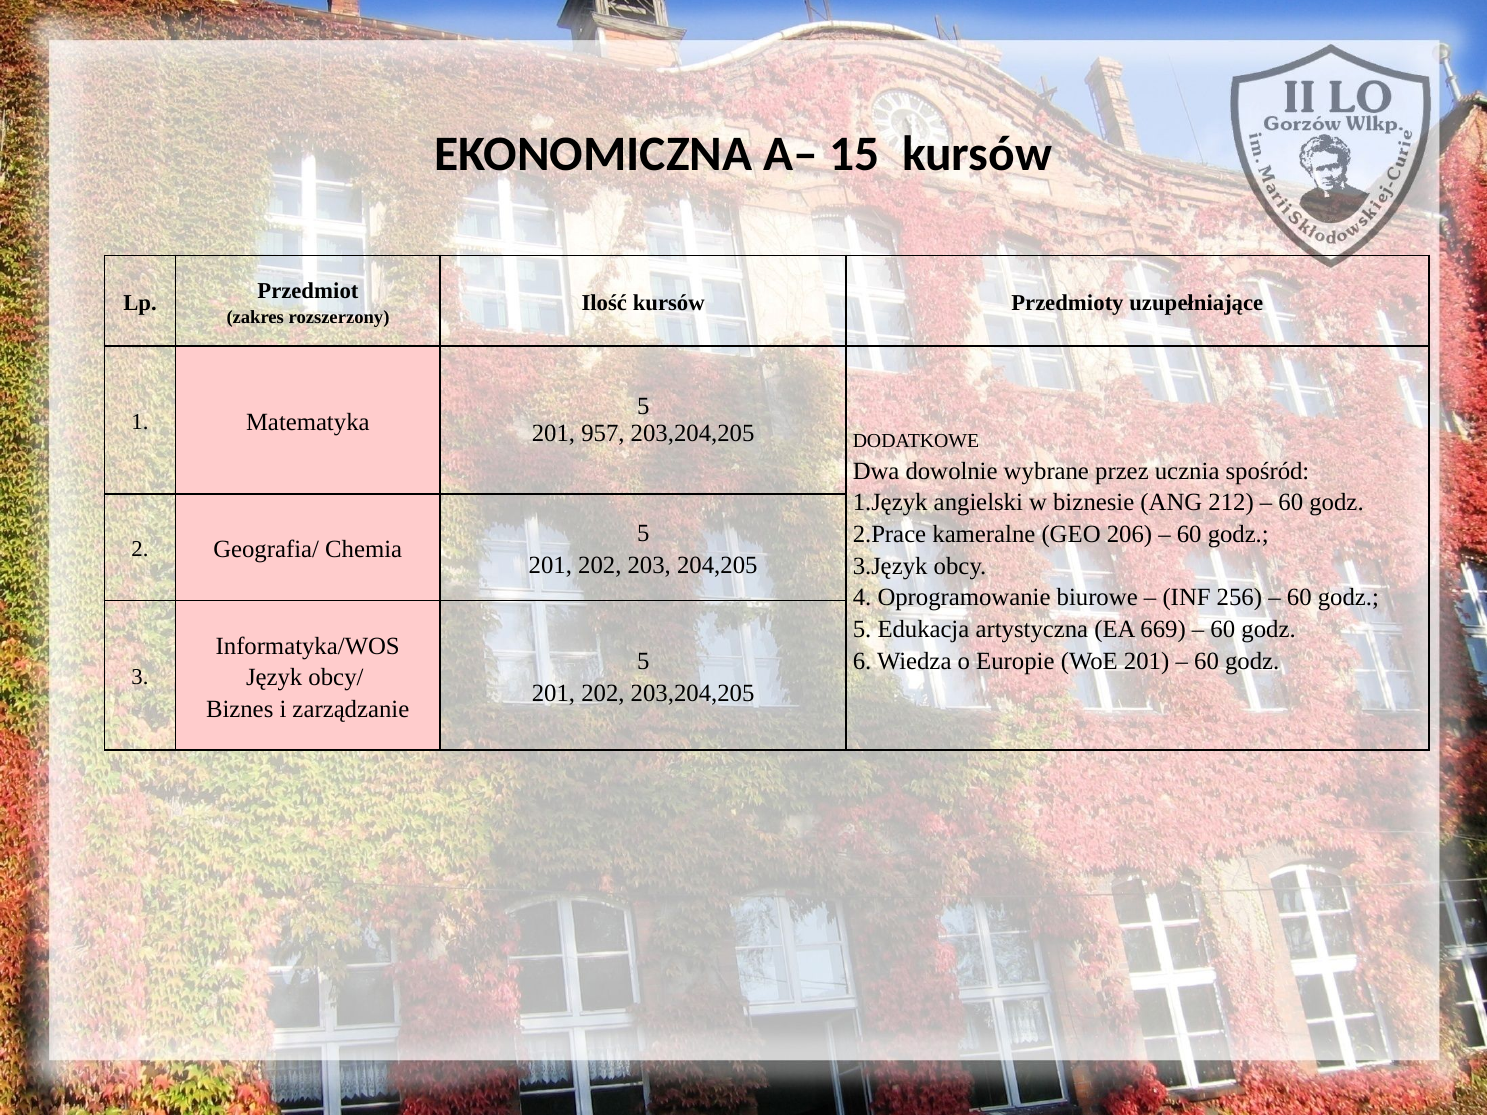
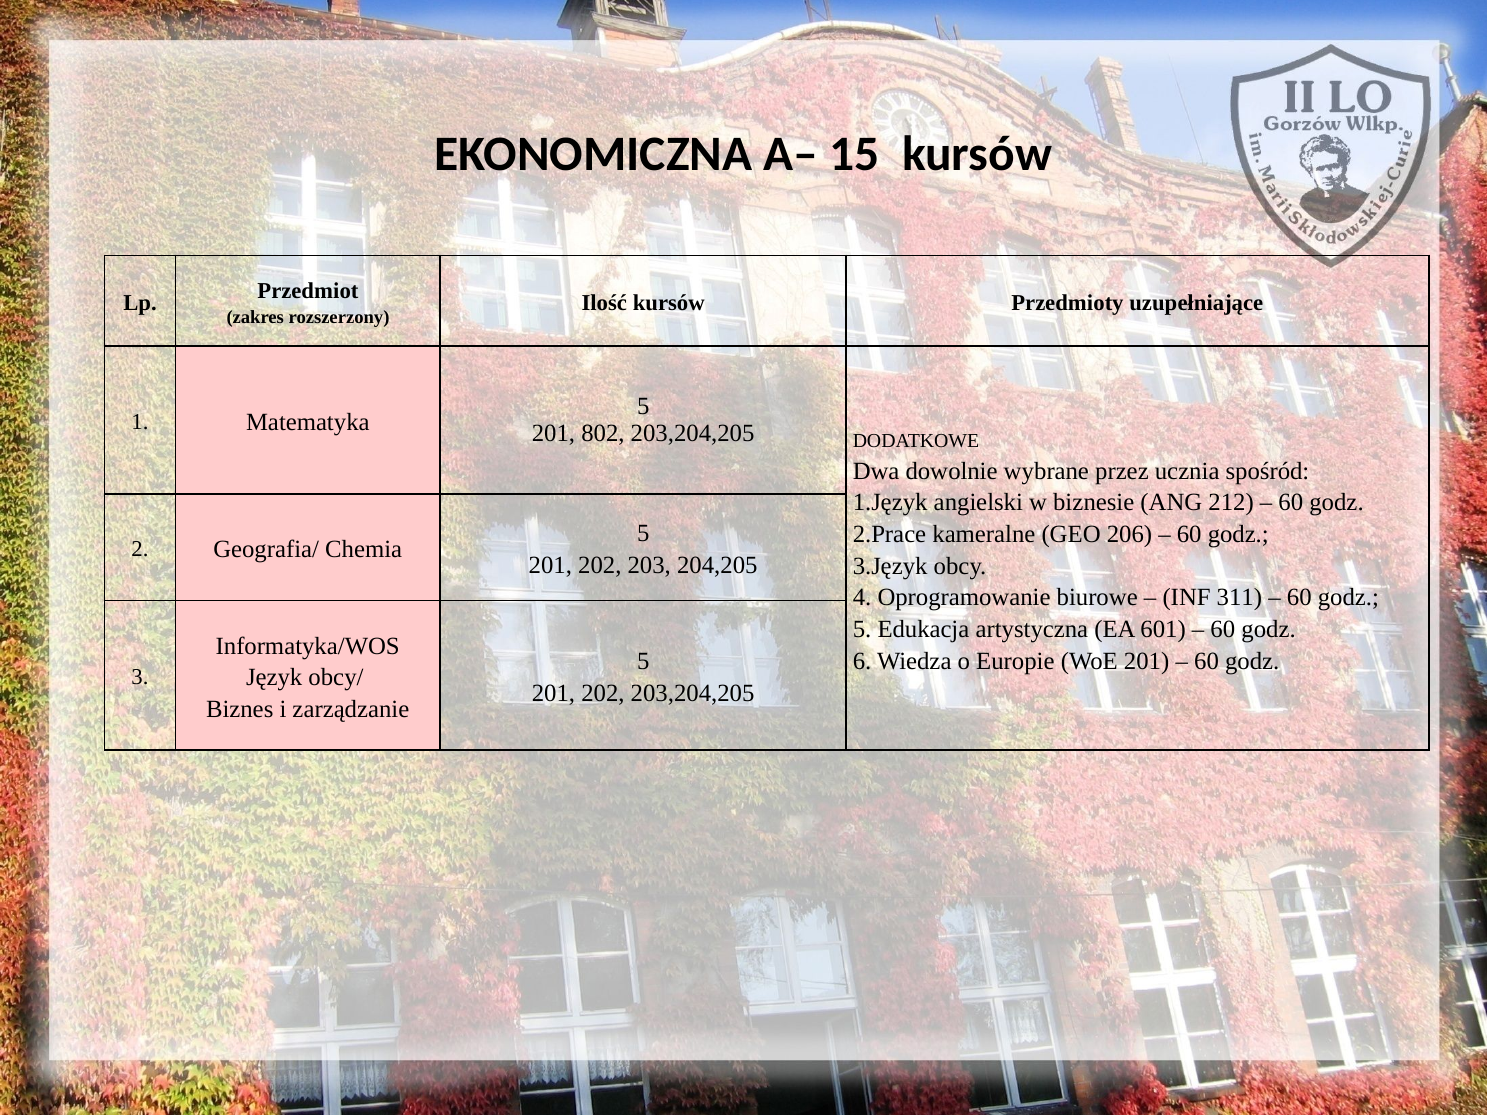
957: 957 -> 802 (603, 434)
256: 256 -> 311 (1239, 598)
669: 669 -> 601 (1163, 629)
